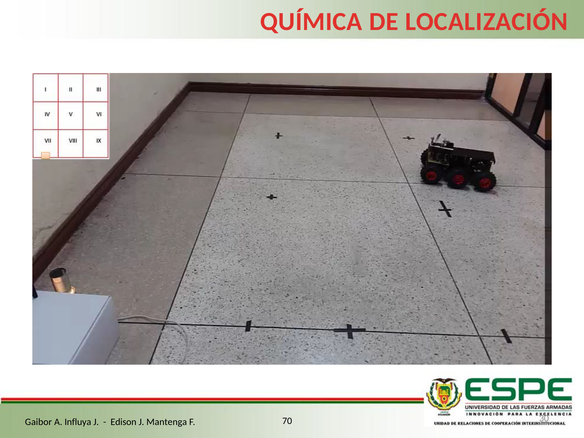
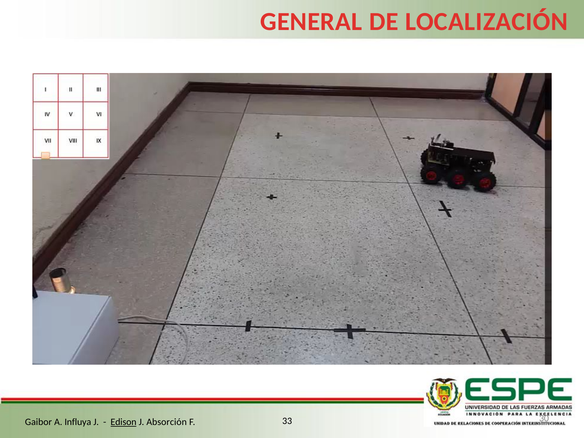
QUÍMICA: QUÍMICA -> GENERAL (311, 22)
Edison underline: none -> present (124, 422)
Mantenga: Mantenga -> Absorción (167, 422)
70: 70 -> 33 (287, 421)
